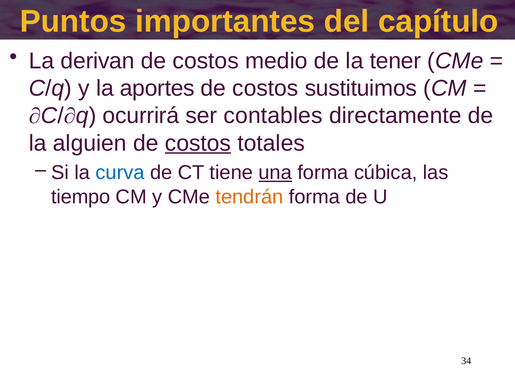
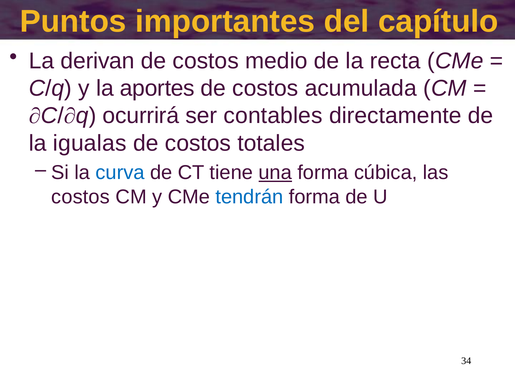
tener: tener -> recta (395, 61)
sustituimos: sustituimos -> acumulada (361, 88)
alguien: alguien -> igualas (90, 143)
costos underline: present -> none (198, 143)
tiempo: tiempo -> costos (81, 197)
tendrán colour: orange -> blue (249, 197)
